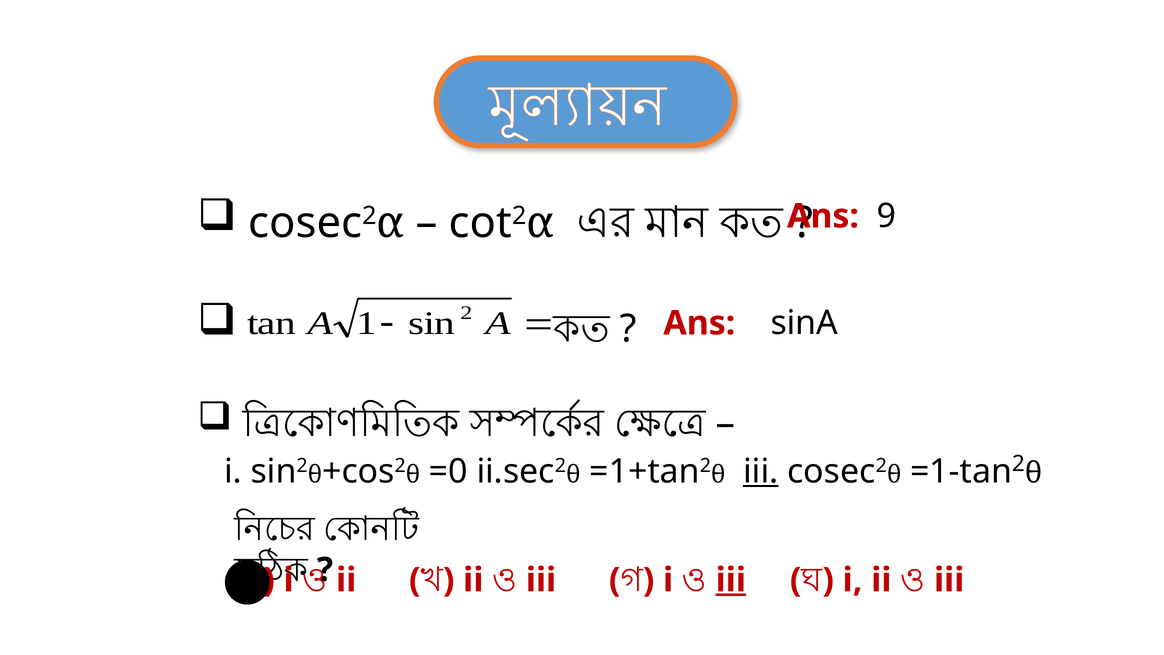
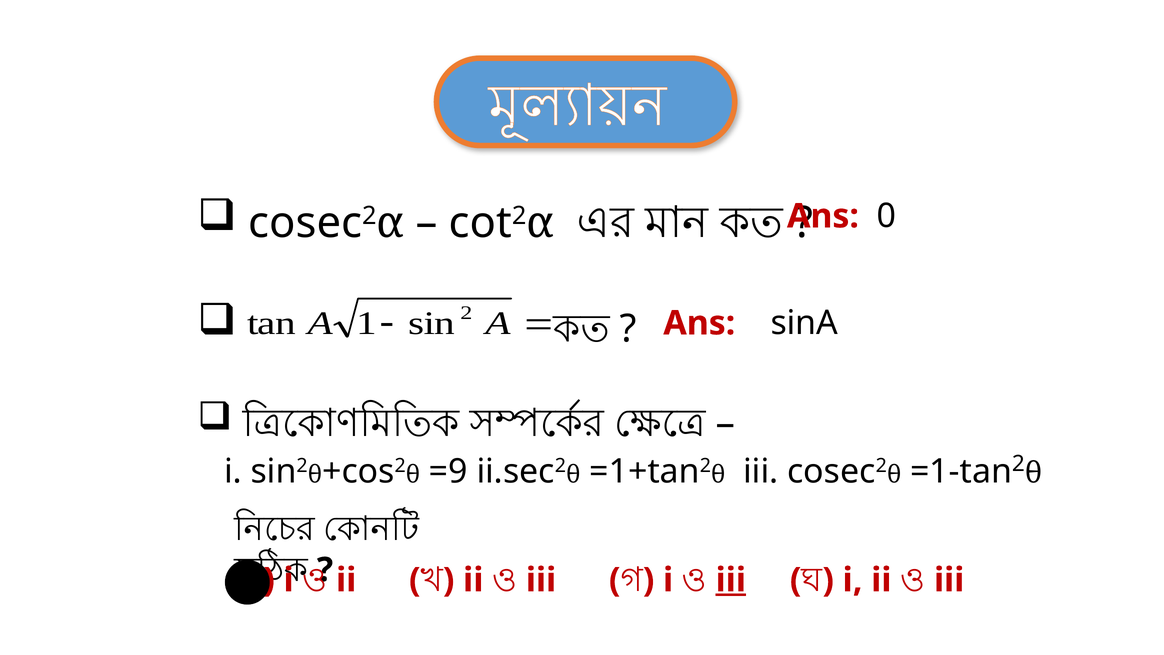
9: 9 -> 0 (886, 216)
=0: =0 -> =9 (448, 471)
iii underline: present -> none (761, 471)
